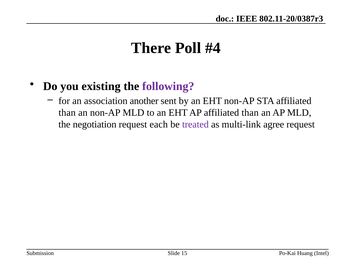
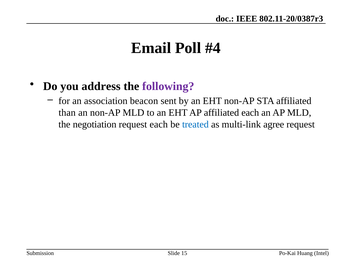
There: There -> Email (151, 48)
existing: existing -> address (101, 86)
another: another -> beacon (144, 101)
AP affiliated than: than -> each (250, 113)
treated colour: purple -> blue (195, 124)
